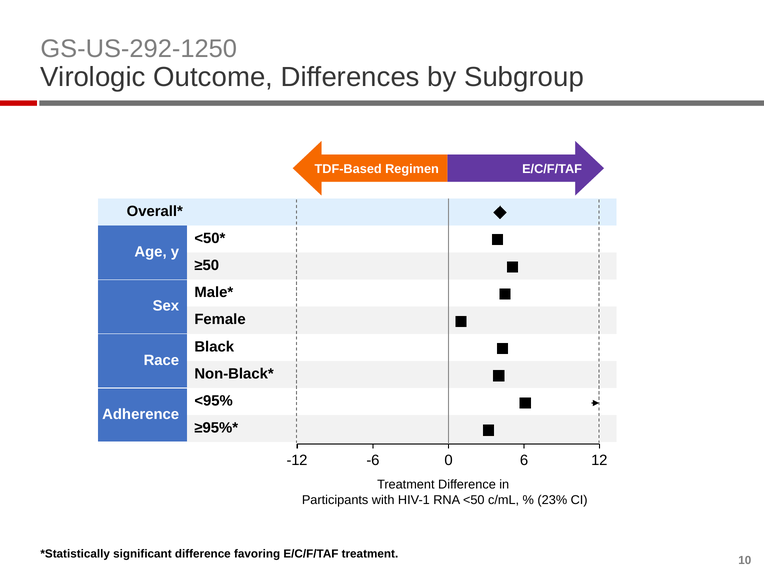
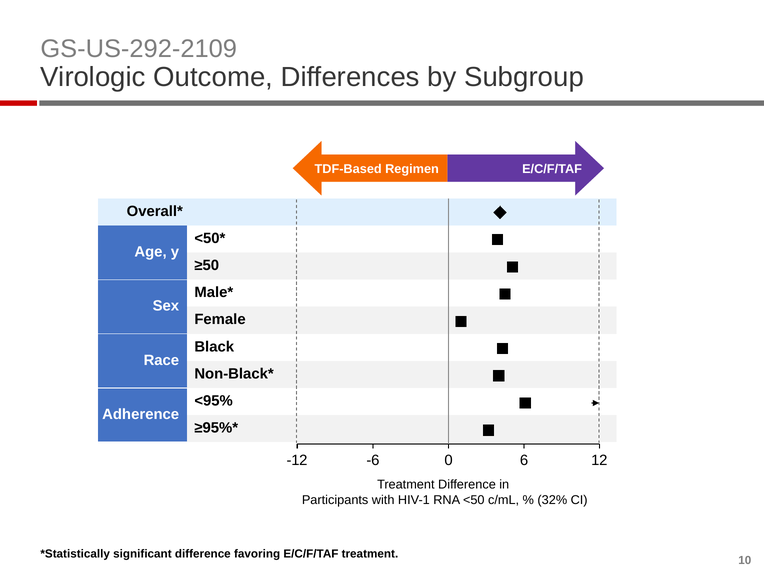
GS-US-292-1250: GS-US-292-1250 -> GS-US-292-2109 (139, 49)
23%: 23% -> 32% (552, 500)
